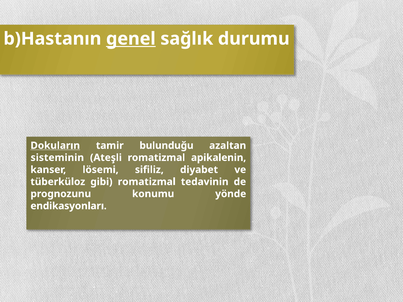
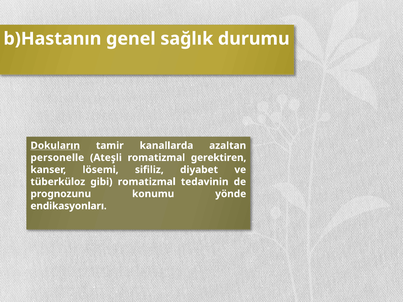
genel underline: present -> none (131, 39)
bulunduğu: bulunduğu -> kanallarda (166, 146)
sisteminin: sisteminin -> personelle (57, 158)
apikalenin: apikalenin -> gerektiren (219, 158)
